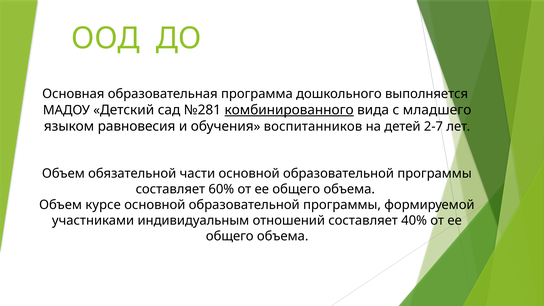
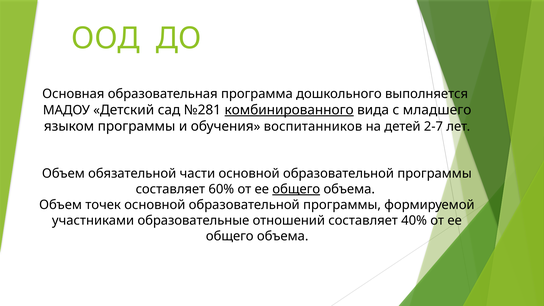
языком равновесия: равновесия -> программы (137, 126)
общего underline: none -> present (296, 189)
курсе: курсе -> точек (103, 205)
индивидуальным: индивидуальным -> образовательные (193, 221)
